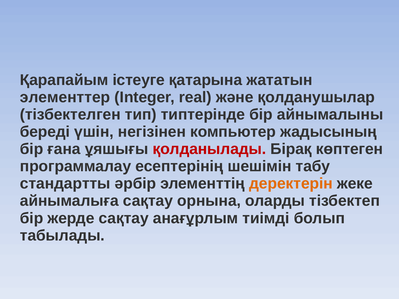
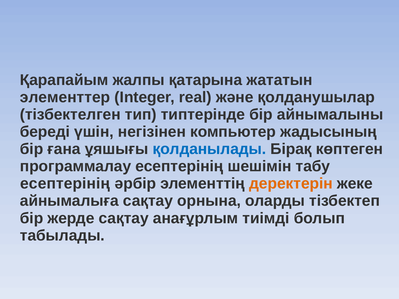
істеуге: істеуге -> жалпы (139, 80)
қолданылады colour: red -> blue (209, 149)
стандартты: стандартты -> есептерінің (65, 184)
